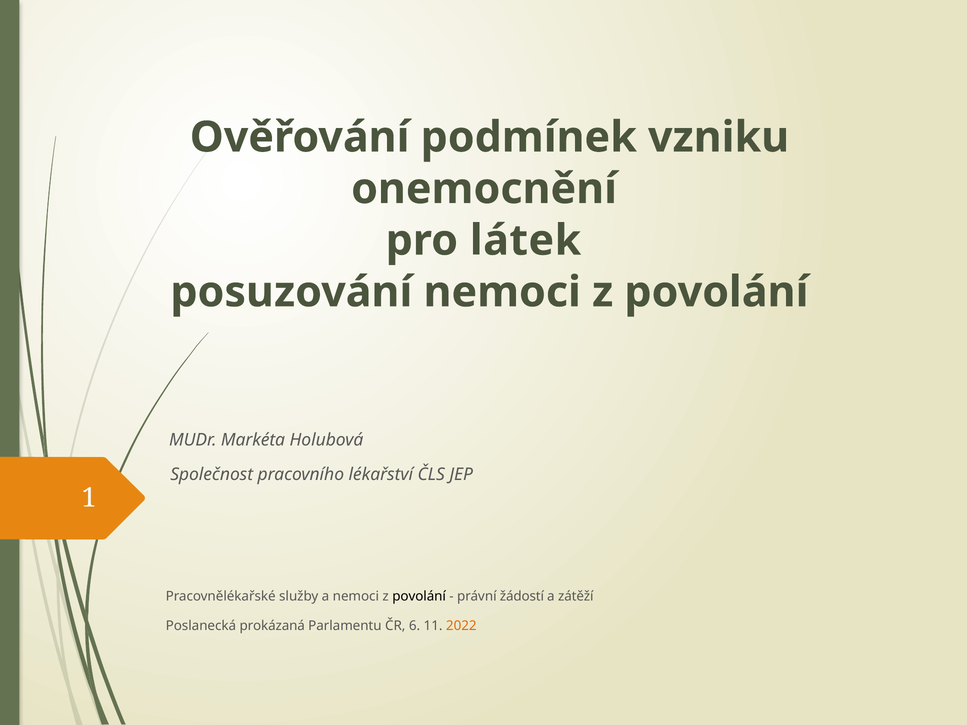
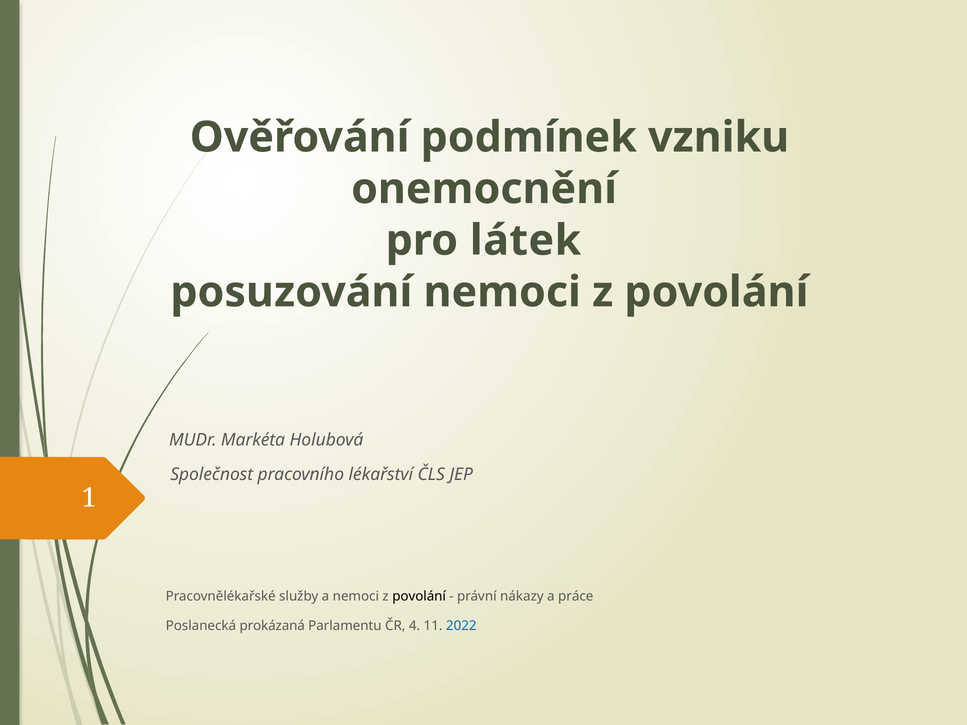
žádostí: žádostí -> nákazy (522, 597)
zátěží: zátěží -> práce (576, 597)
6: 6 -> 4 (415, 626)
2022 colour: orange -> blue (461, 626)
